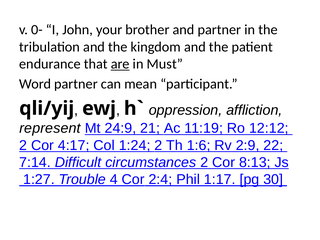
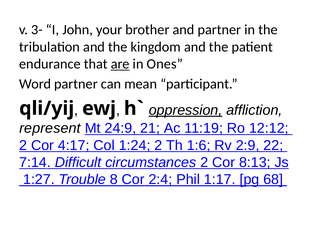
0-: 0- -> 3- (37, 30)
Must: Must -> Ones (165, 64)
oppression underline: none -> present (186, 110)
4: 4 -> 8 (114, 180)
30: 30 -> 68 (273, 180)
